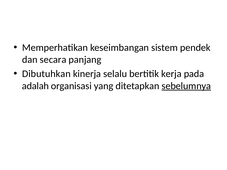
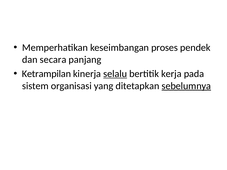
sistem: sistem -> proses (165, 48)
Dibutuhkan: Dibutuhkan -> Ketrampilan (46, 74)
selalu underline: none -> present (115, 74)
adalah: adalah -> sistem (35, 86)
